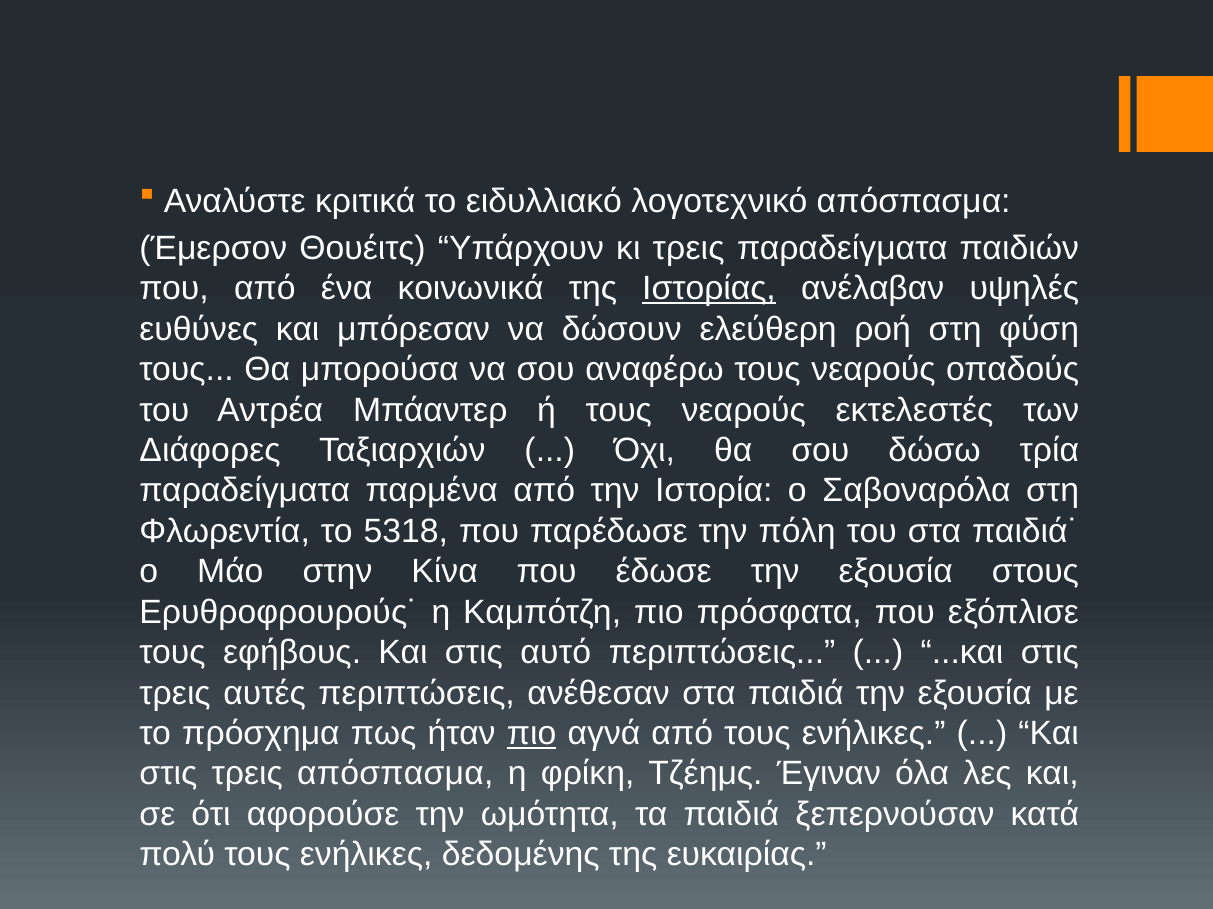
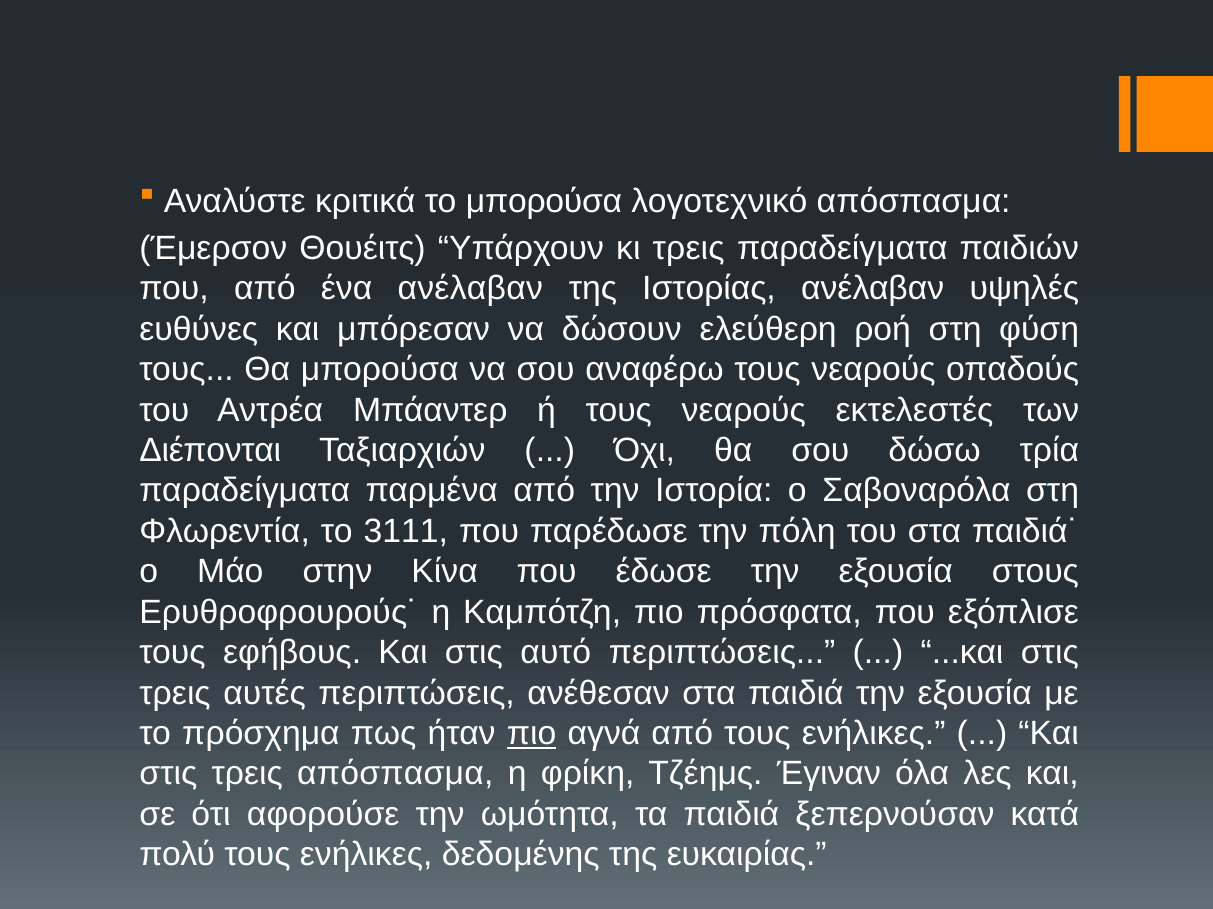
το ειδυλλιακό: ειδυλλιακό -> μπορούσα (544, 201)
ένα κοινωνικά: κοινωνικά -> ανέλαβαν (470, 289)
Ιστορίας underline: present -> none (709, 289)
Διάφορες: Διάφορες -> Διέπονται (210, 451)
5318: 5318 -> 3111 (406, 532)
